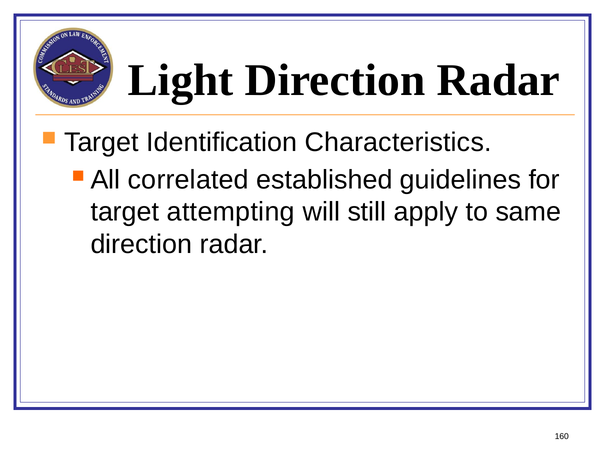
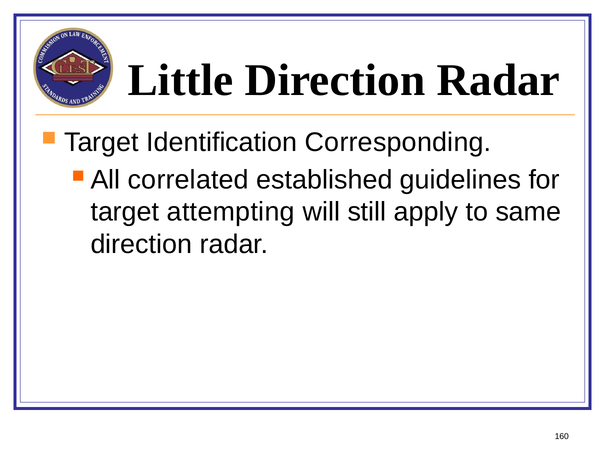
Light: Light -> Little (181, 80)
Characteristics: Characteristics -> Corresponding (398, 142)
